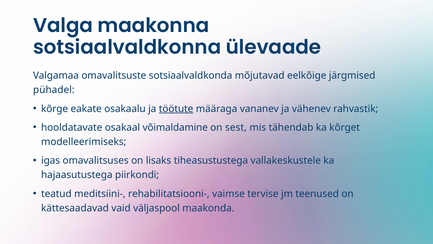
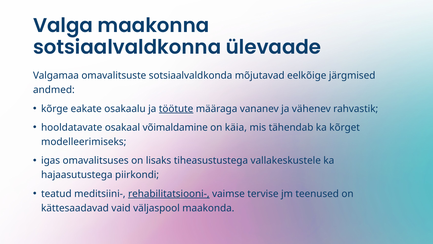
pühadel: pühadel -> andmed (54, 90)
sest: sest -> käia (236, 127)
rehabilitatsiooni- underline: none -> present (169, 194)
